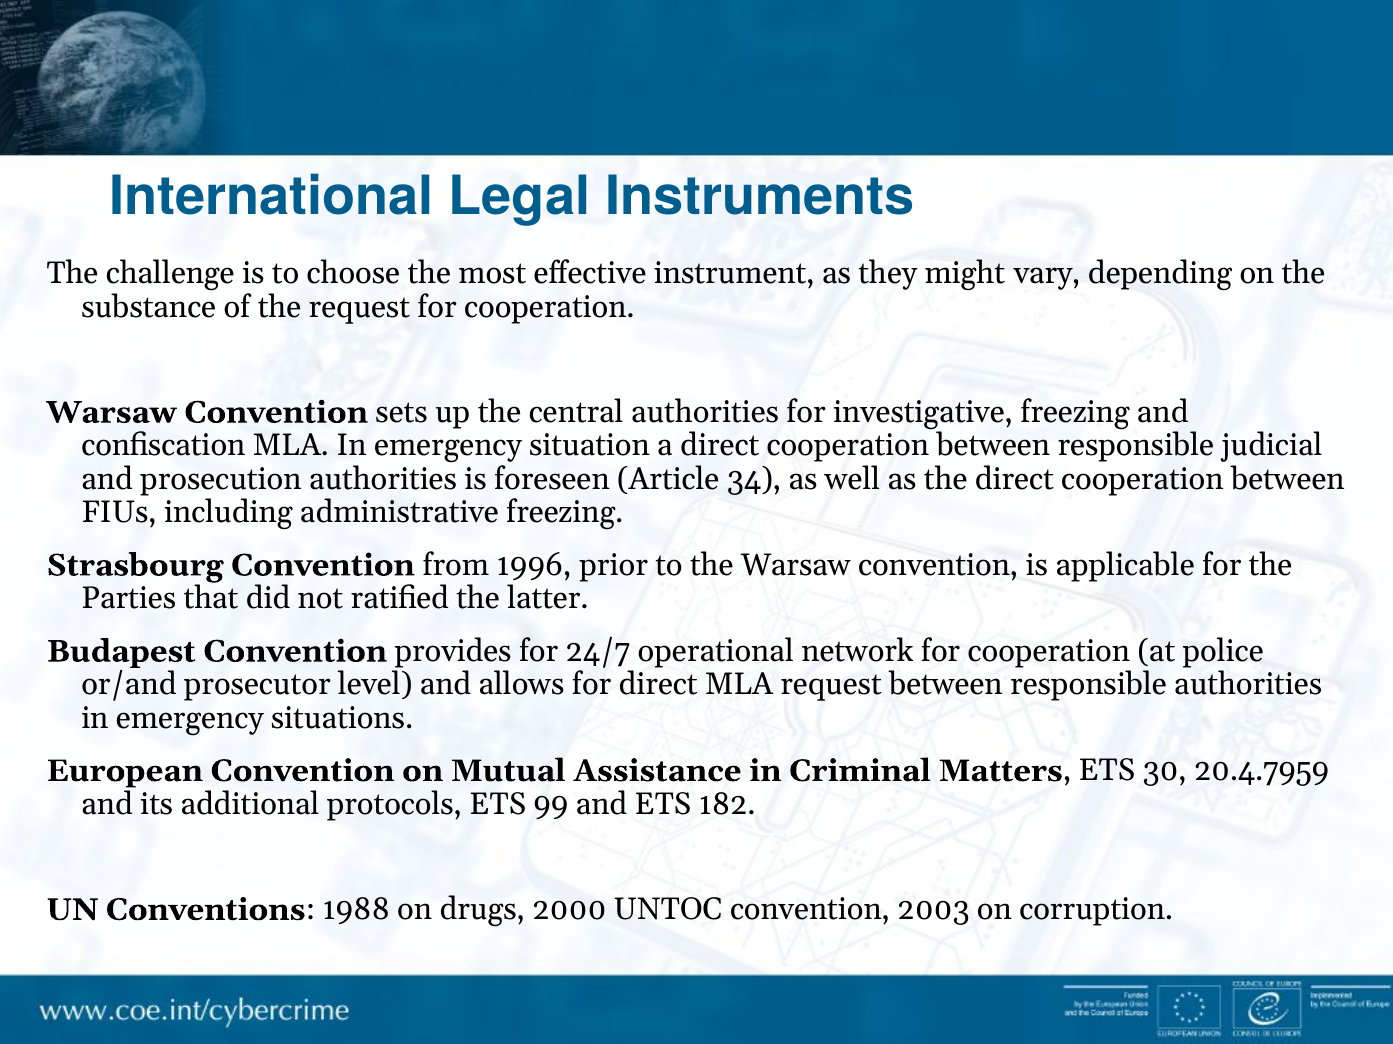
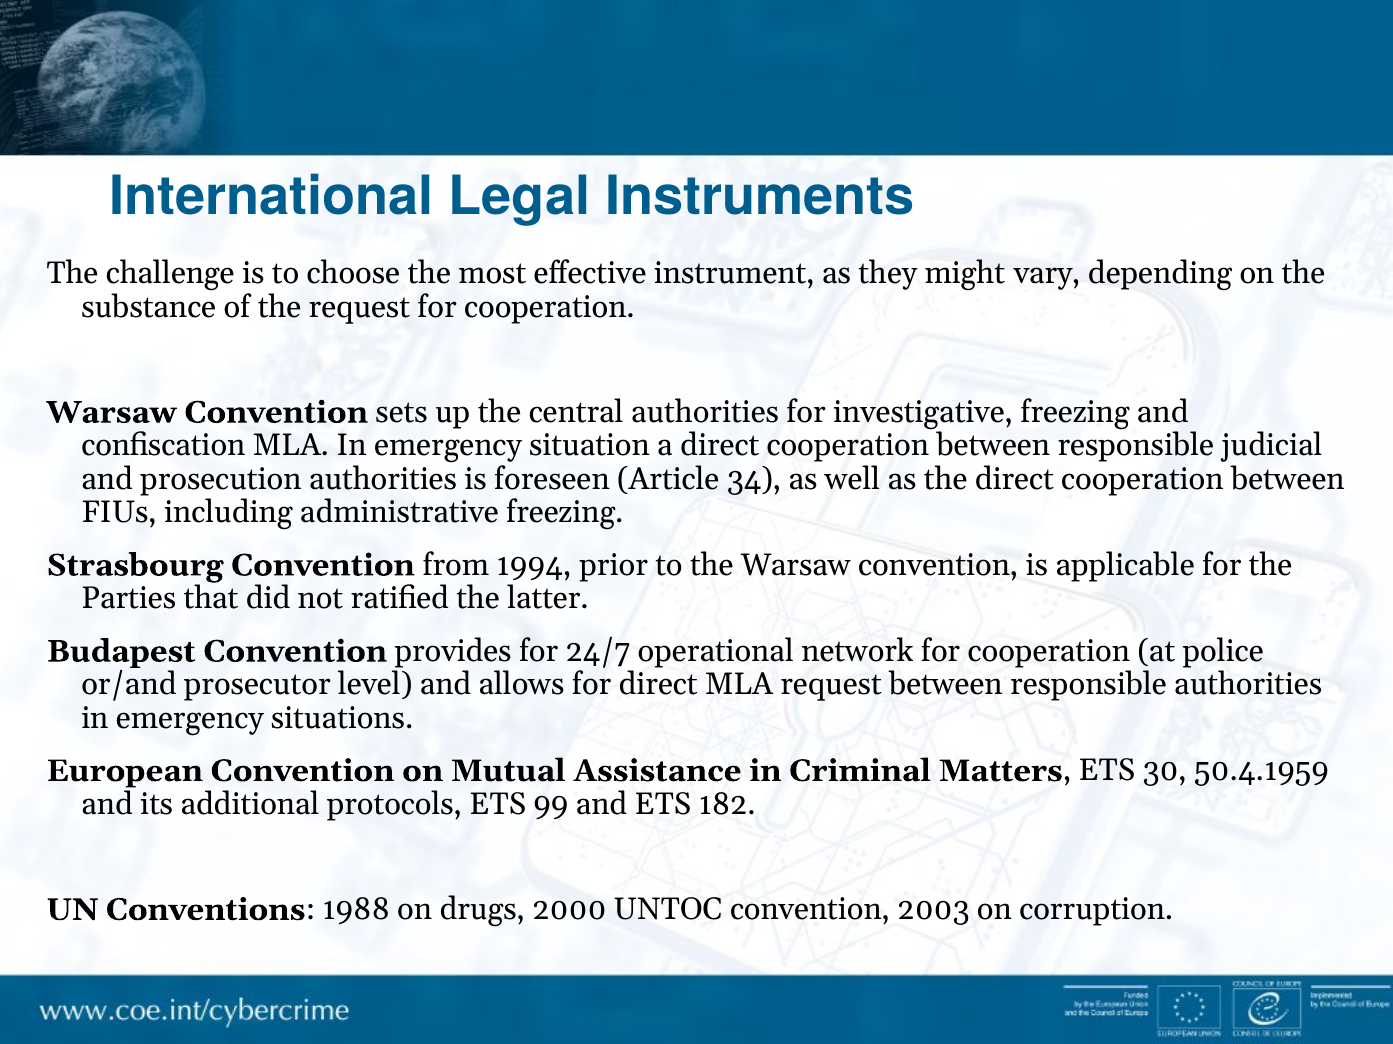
1996: 1996 -> 1994 (534, 566)
20.4.7959: 20.4.7959 -> 50.4.1959 (1262, 771)
